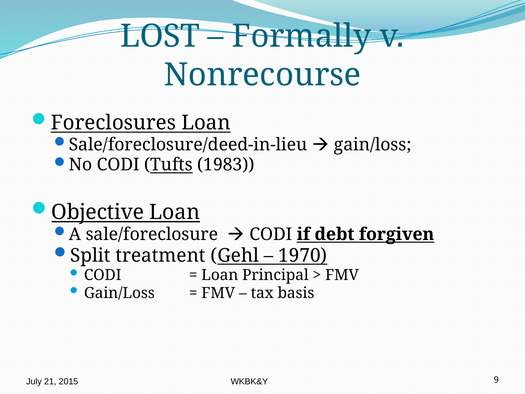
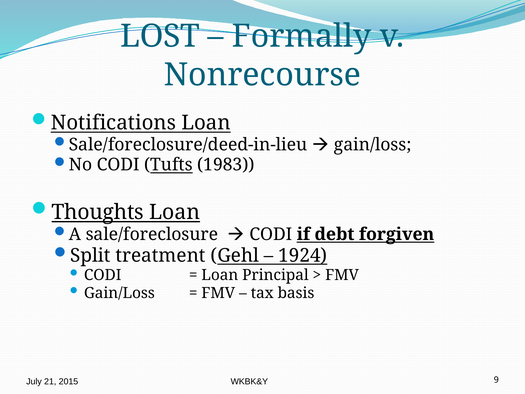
Foreclosures: Foreclosures -> Notifications (113, 123)
Objective: Objective -> Thoughts (98, 212)
1970: 1970 -> 1924 (303, 255)
